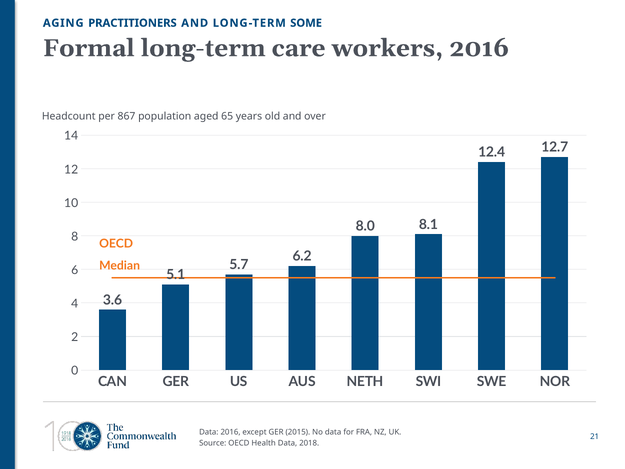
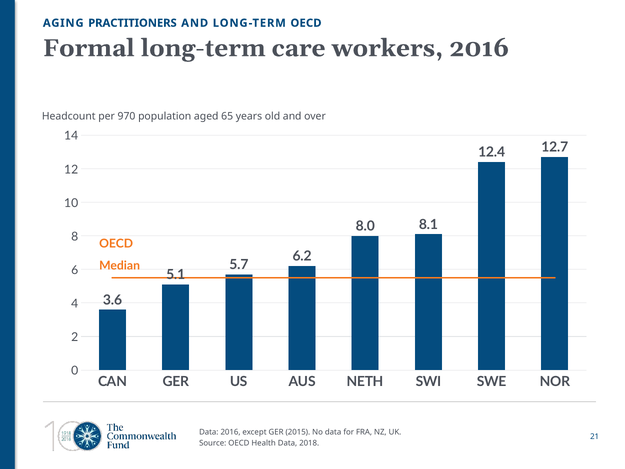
LONG-TERM SOME: SOME -> OECD (306, 23)
867: 867 -> 970 (126, 116)
